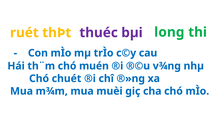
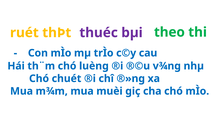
long: long -> theo (169, 32)
muén: muén -> luèng (94, 66)
